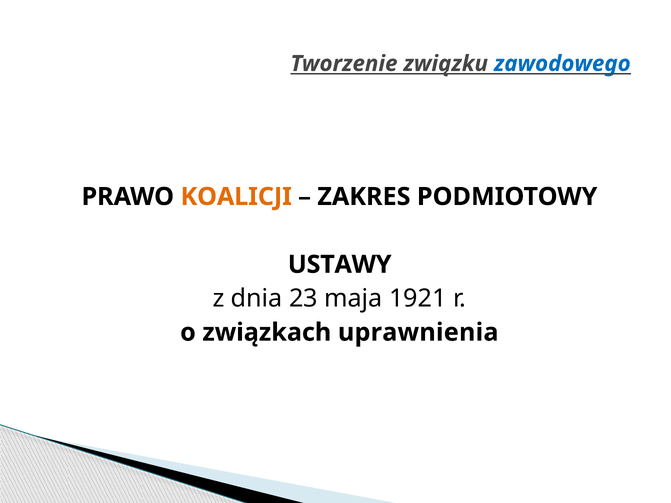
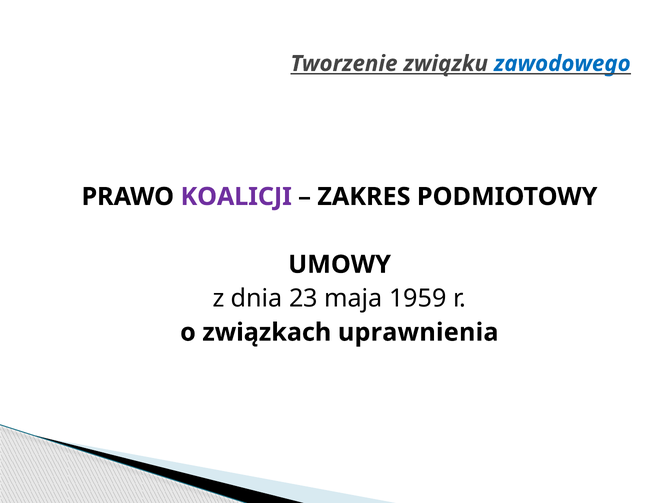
KOALICJI colour: orange -> purple (236, 197)
USTAWY: USTAWY -> UMOWY (340, 265)
1921: 1921 -> 1959 (418, 299)
